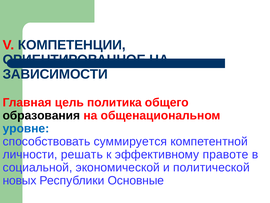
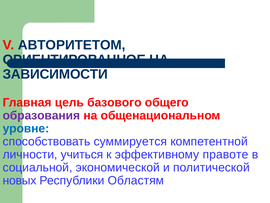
КОМПЕТЕНЦИИ: КОМПЕТЕНЦИИ -> АВТОРИТЕТОМ (72, 45)
политика: политика -> базового (114, 102)
образования colour: black -> purple (41, 115)
решать: решать -> учиться (82, 154)
Основные: Основные -> Областям (136, 180)
